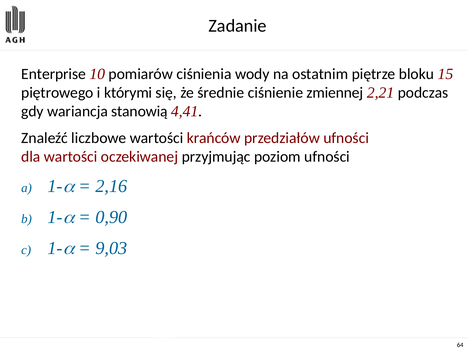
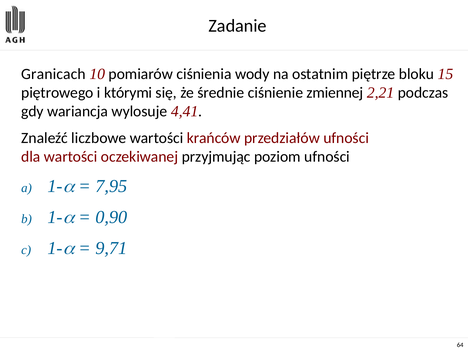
Enterprise: Enterprise -> Granicach (53, 74)
stanowią: stanowią -> wylosuje (139, 111)
2,16: 2,16 -> 7,95 (111, 186)
9,03: 9,03 -> 9,71 (111, 248)
